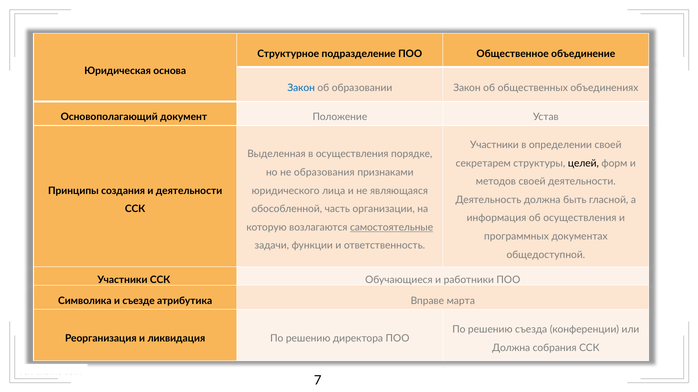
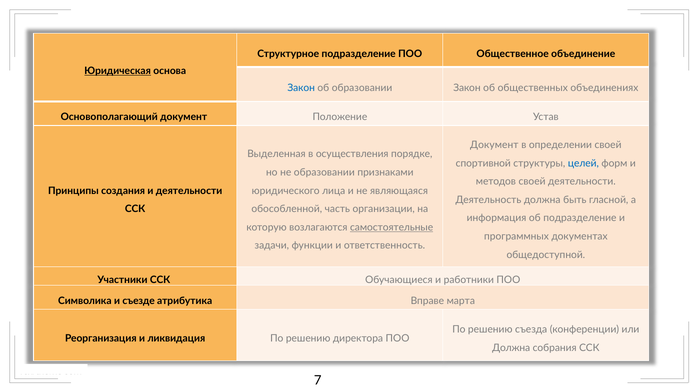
Юридическая underline: none -> present (118, 71)
Участники: Участники -> Документ (494, 145)
секретарем: секретарем -> спортивной (483, 163)
целей colour: black -> blue (583, 163)
не образования: образования -> образовании (324, 173)
об осуществления: осуществления -> подразделение (580, 218)
